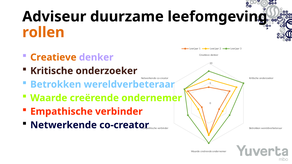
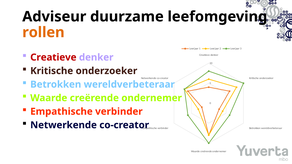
Creatieve colour: orange -> red (53, 57)
